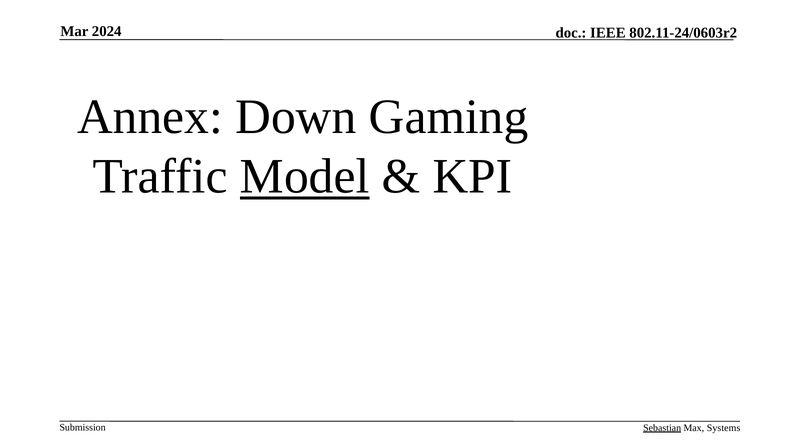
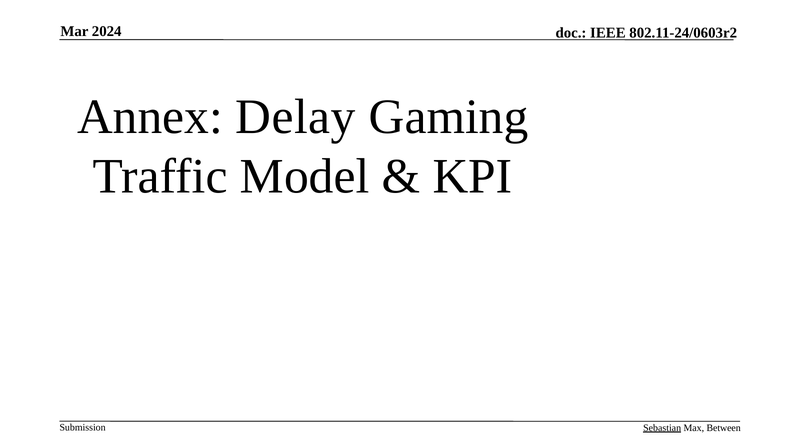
Down: Down -> Delay (296, 117)
Model underline: present -> none (305, 177)
Systems: Systems -> Between (724, 428)
